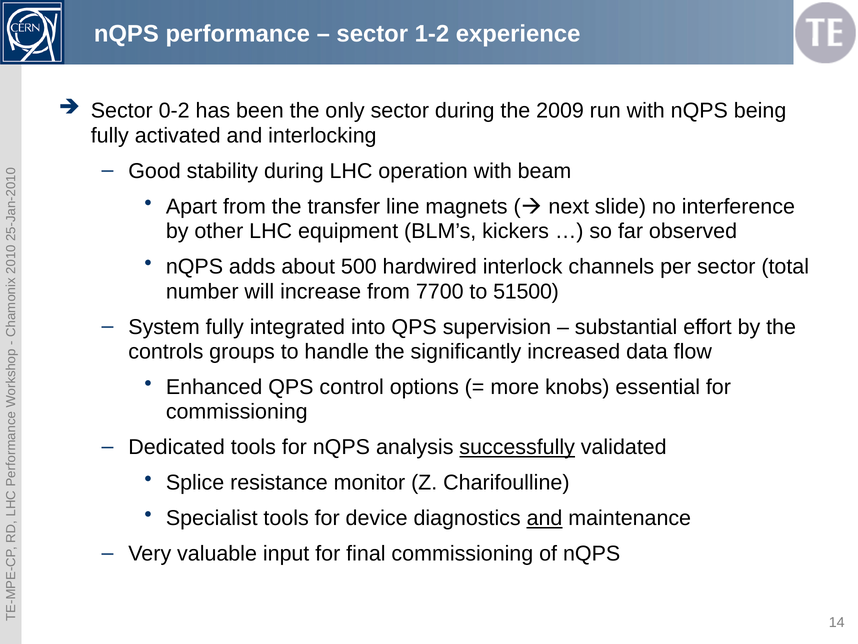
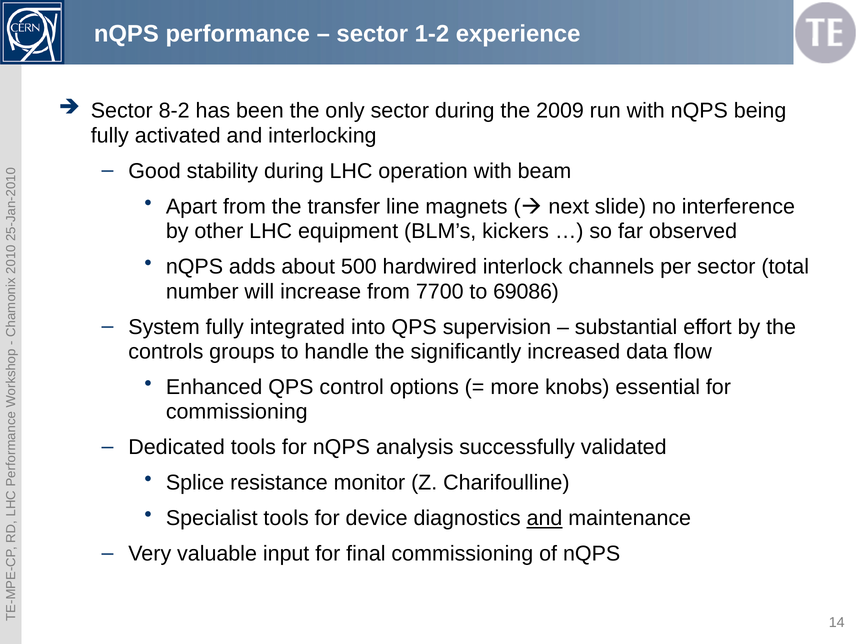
0-2: 0-2 -> 8-2 (174, 111)
51500: 51500 -> 69086 (526, 291)
successfully underline: present -> none (517, 447)
